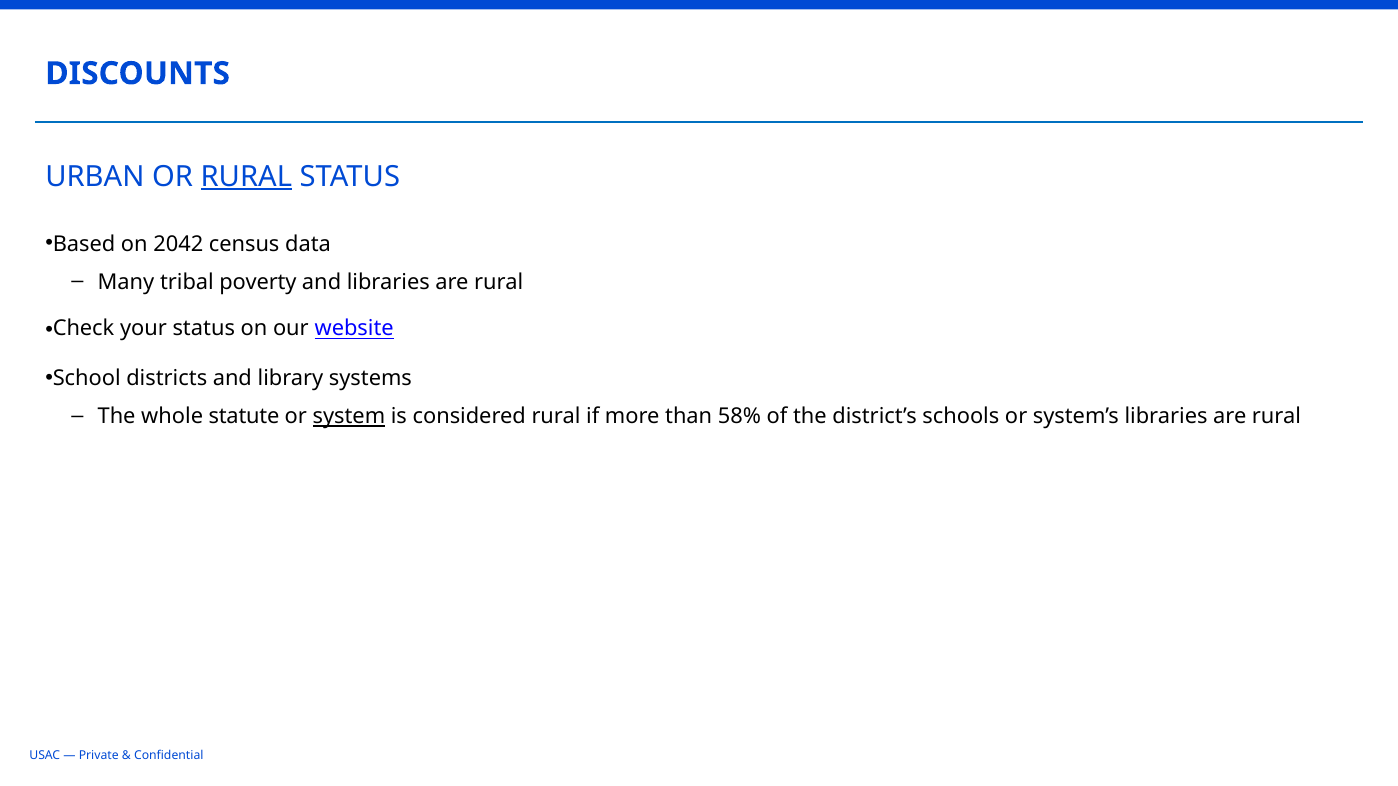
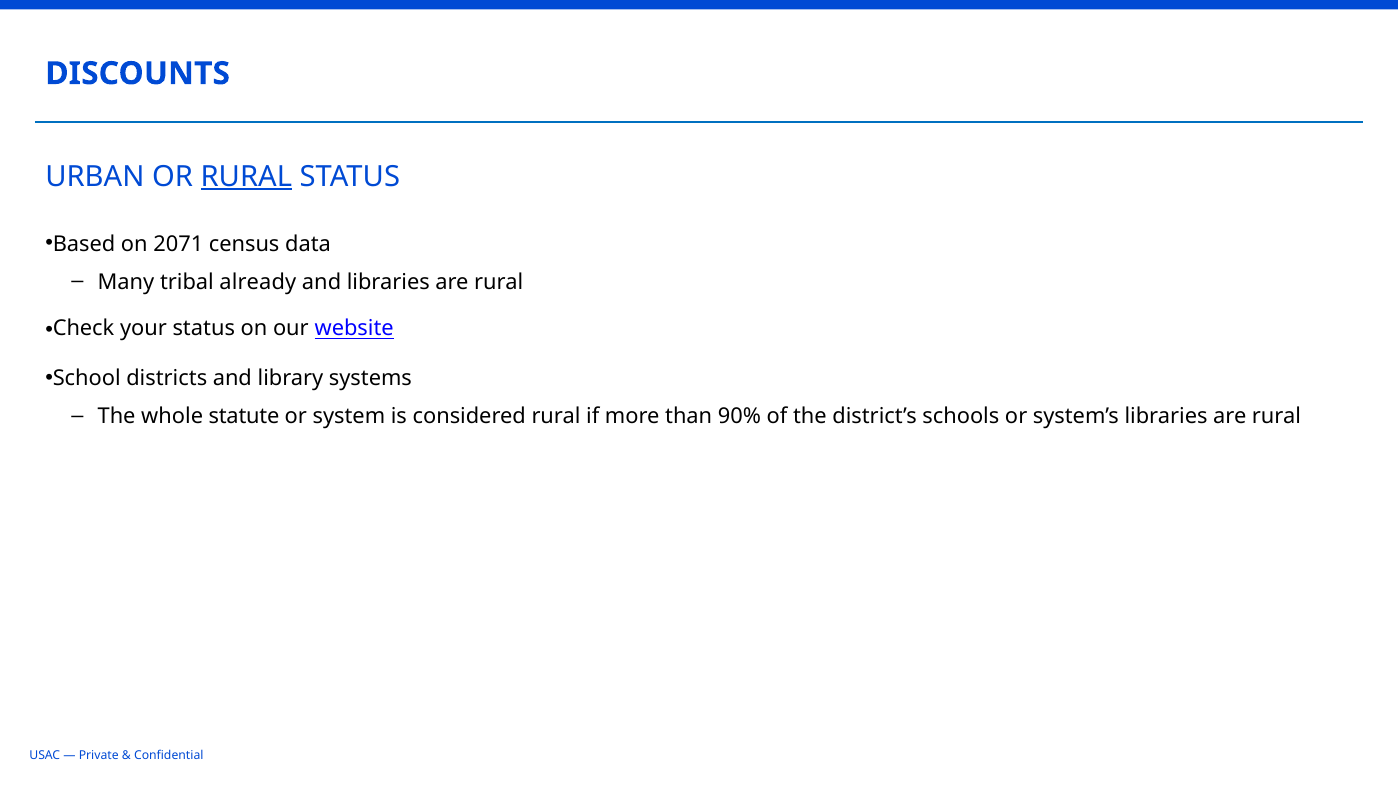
2042: 2042 -> 2071 (178, 244)
poverty: poverty -> already (258, 282)
system underline: present -> none (349, 417)
58%: 58% -> 90% (739, 417)
